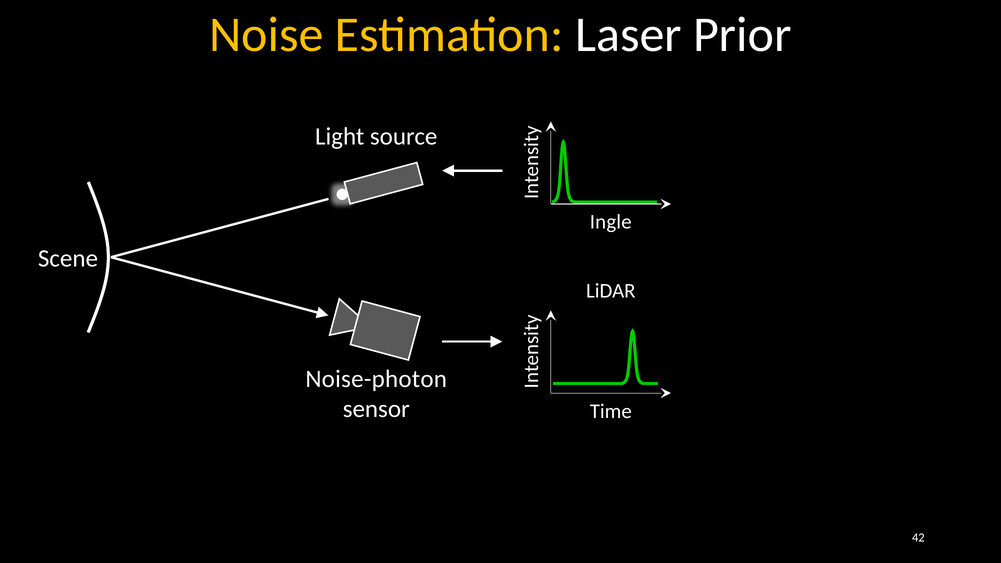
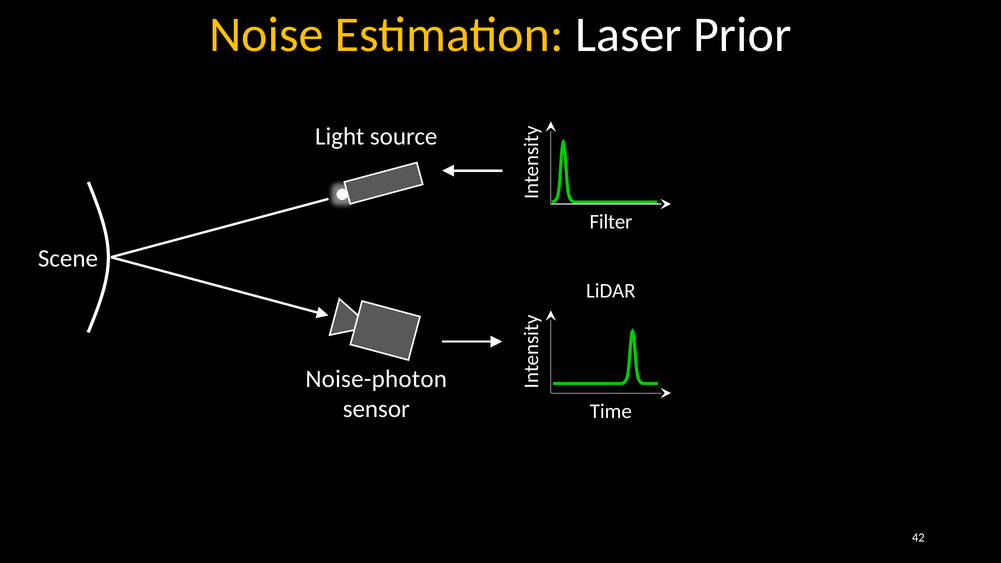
Ingle: Ingle -> Filter (611, 222)
